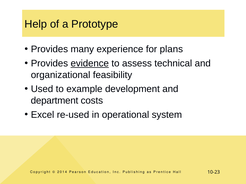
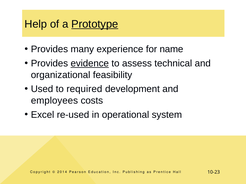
Prototype underline: none -> present (95, 24)
plans: plans -> name (171, 49)
example: example -> required (84, 89)
department: department -> employees (54, 101)
